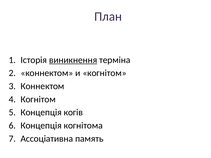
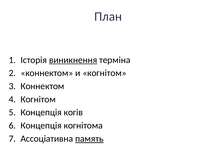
память underline: none -> present (89, 139)
